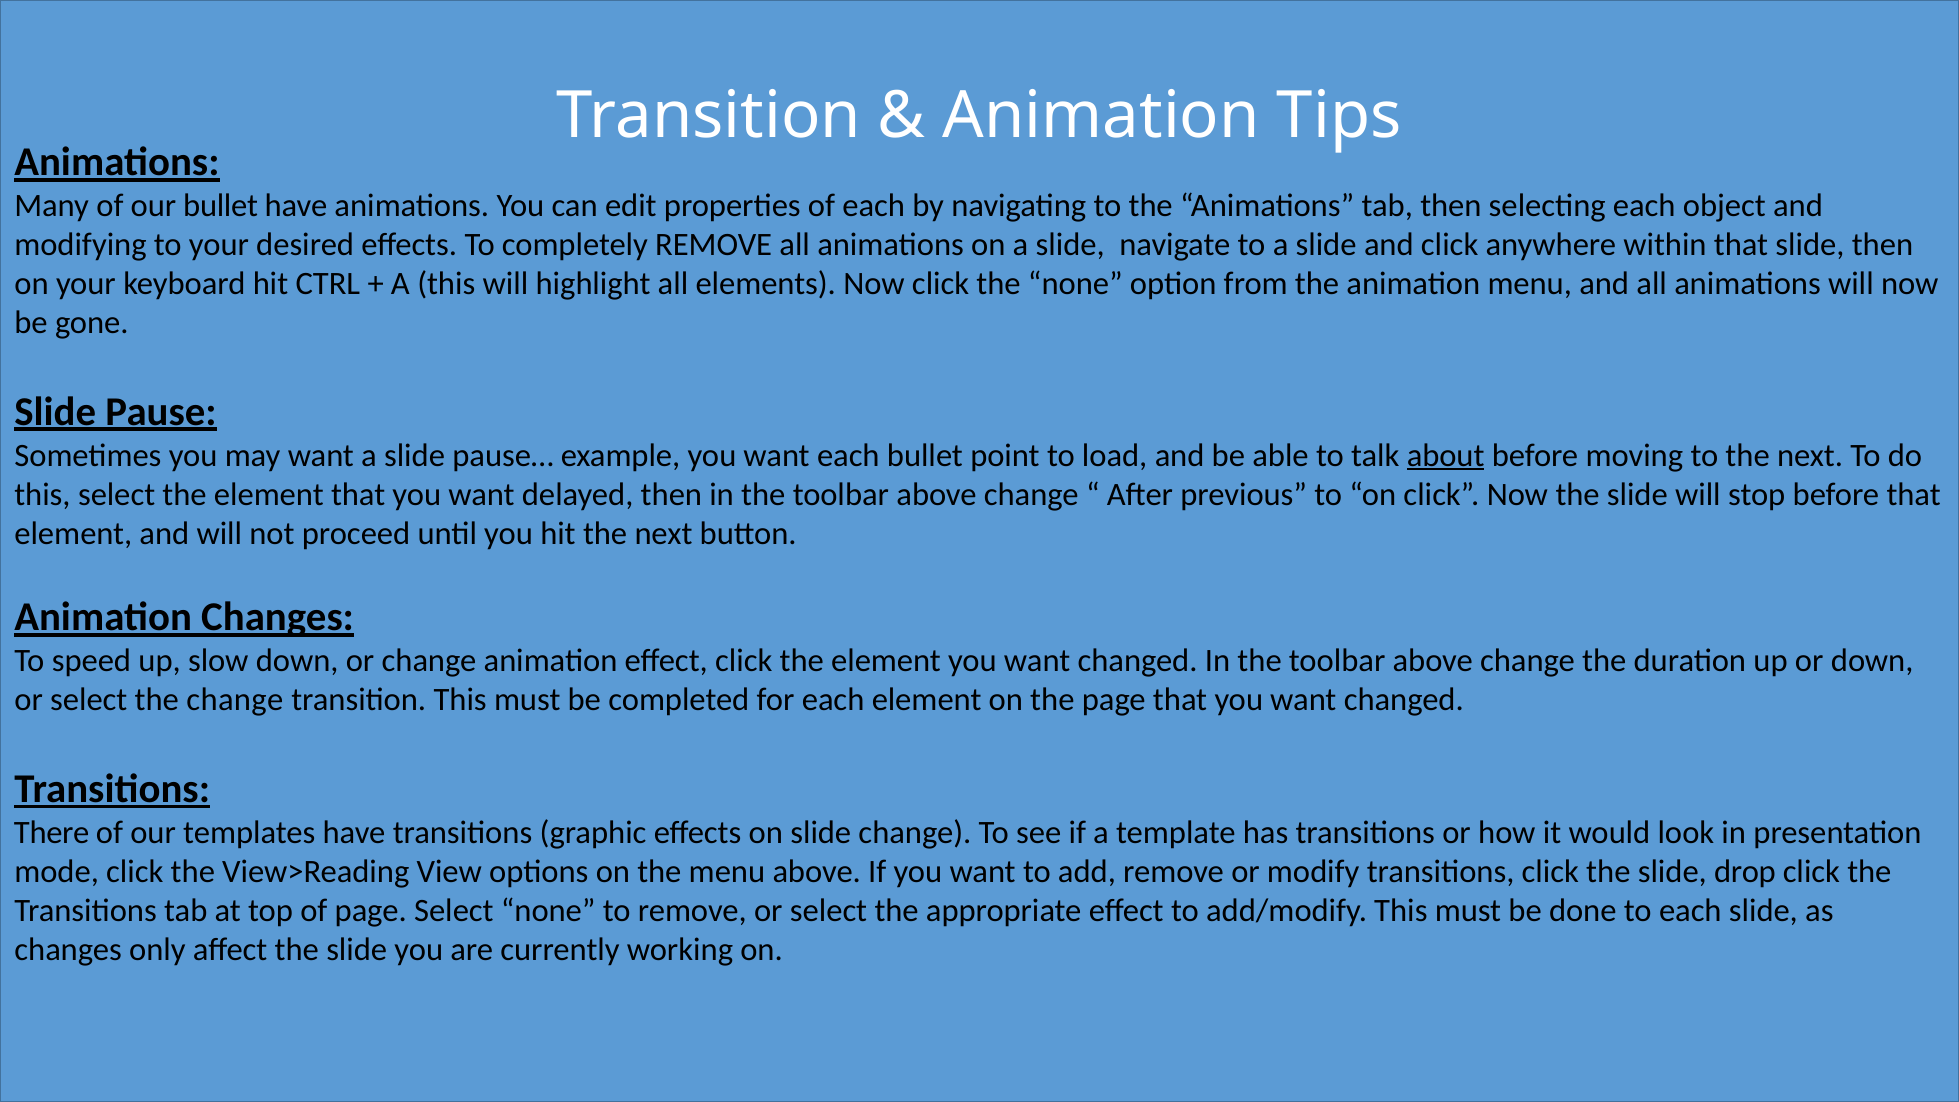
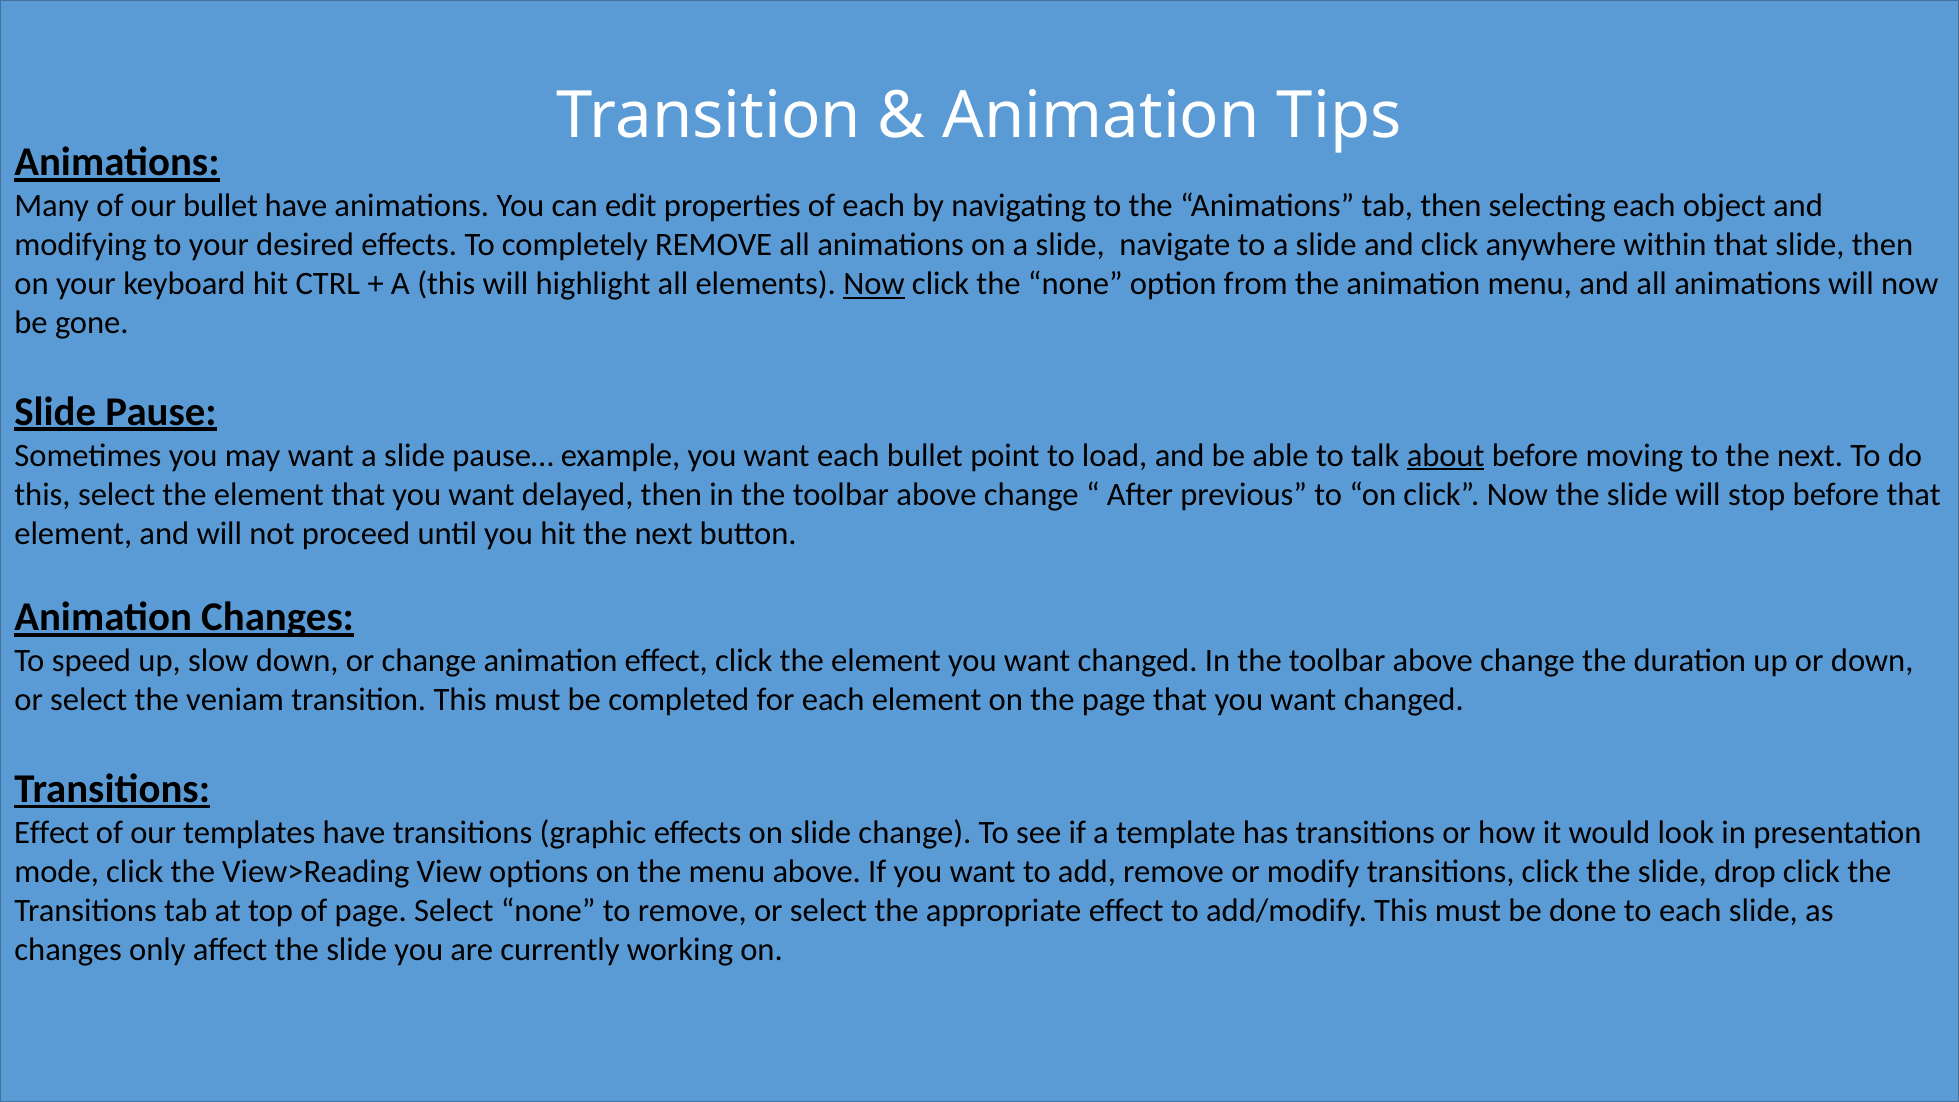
Now underline: none -> present (874, 284)
the change: change -> veniam (235, 700)
There: There -> Effect (52, 832)
